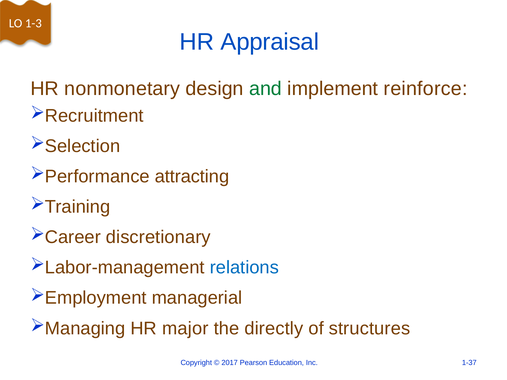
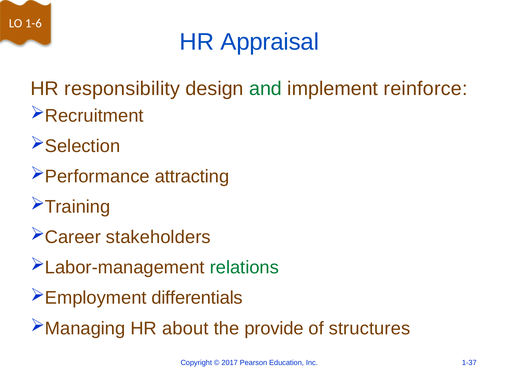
1-3: 1-3 -> 1-6 (33, 23)
nonmonetary: nonmonetary -> responsibility (122, 89)
discretionary: discretionary -> stakeholders (158, 237)
relations colour: blue -> green (244, 268)
managerial: managerial -> differentials (197, 298)
major: major -> about (185, 329)
directly: directly -> provide (274, 329)
